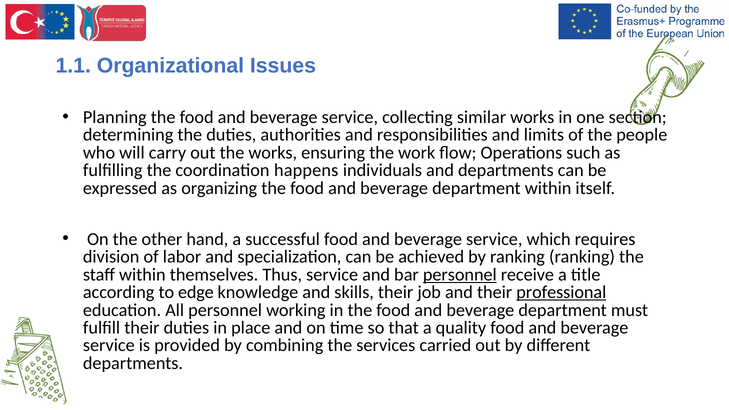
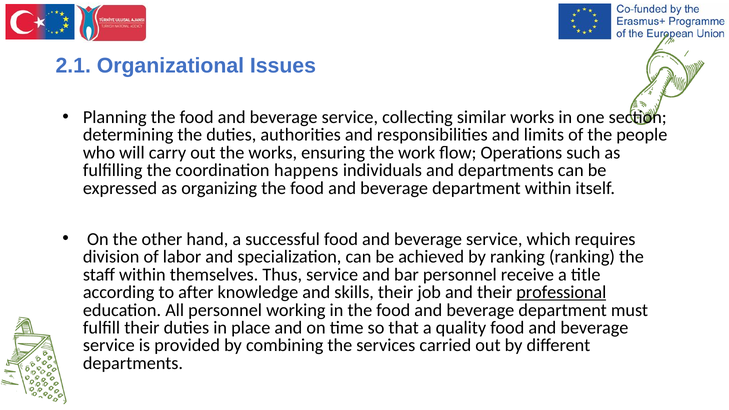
1.1: 1.1 -> 2.1 (73, 66)
personnel underline: present -> none (460, 275)
edge: edge -> after (196, 292)
